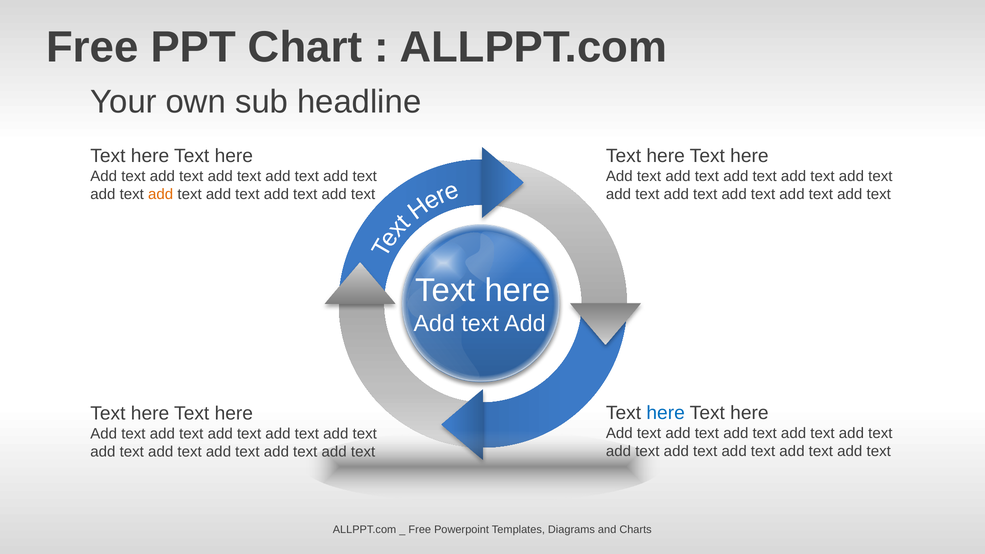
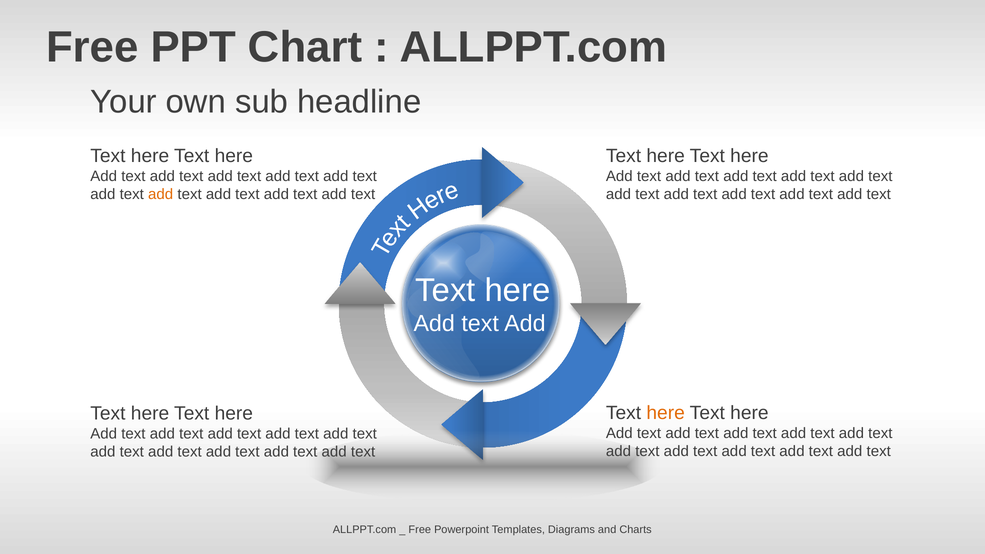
here colour: blue -> orange (666, 413)
